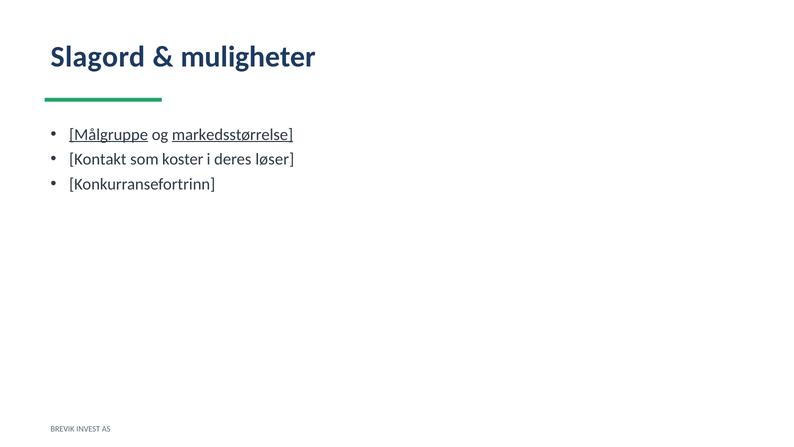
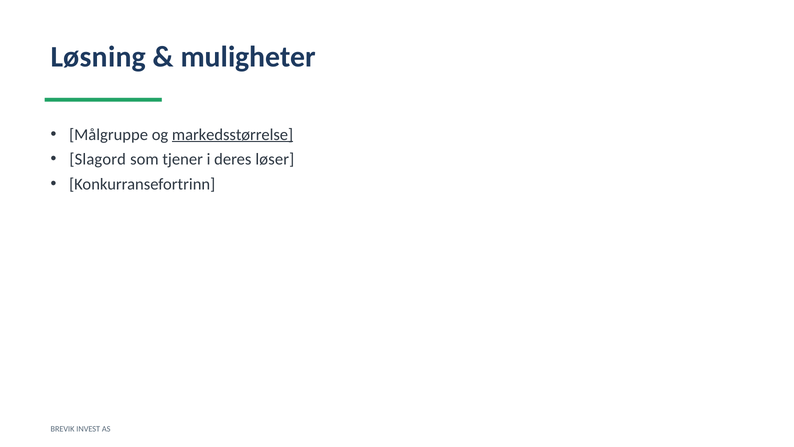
Slagord: Slagord -> Løsning (98, 57)
Målgruppe underline: present -> none (109, 134)
Kontakt: Kontakt -> Slagord (98, 159)
koster: koster -> tjener (183, 159)
